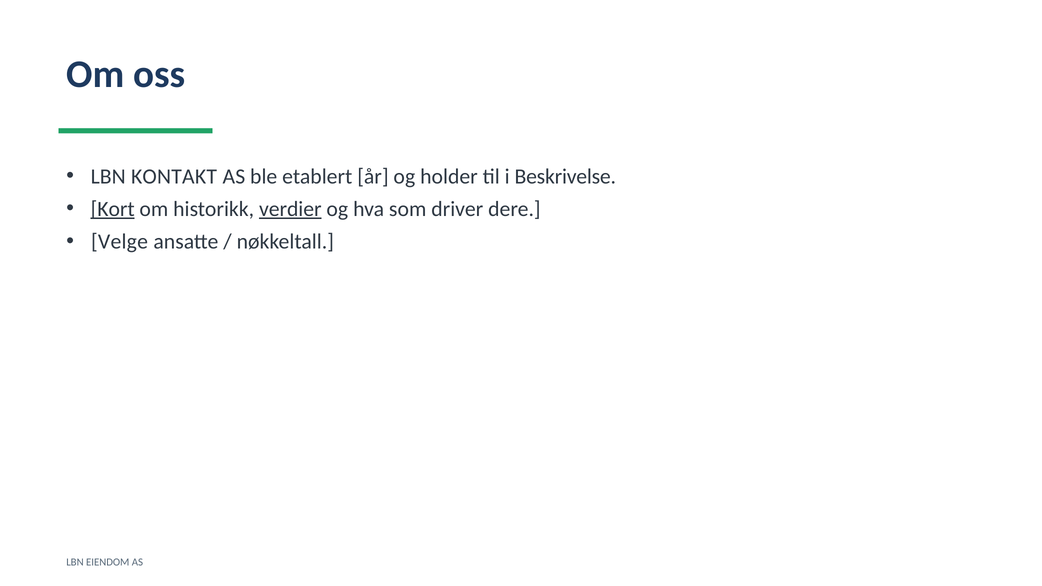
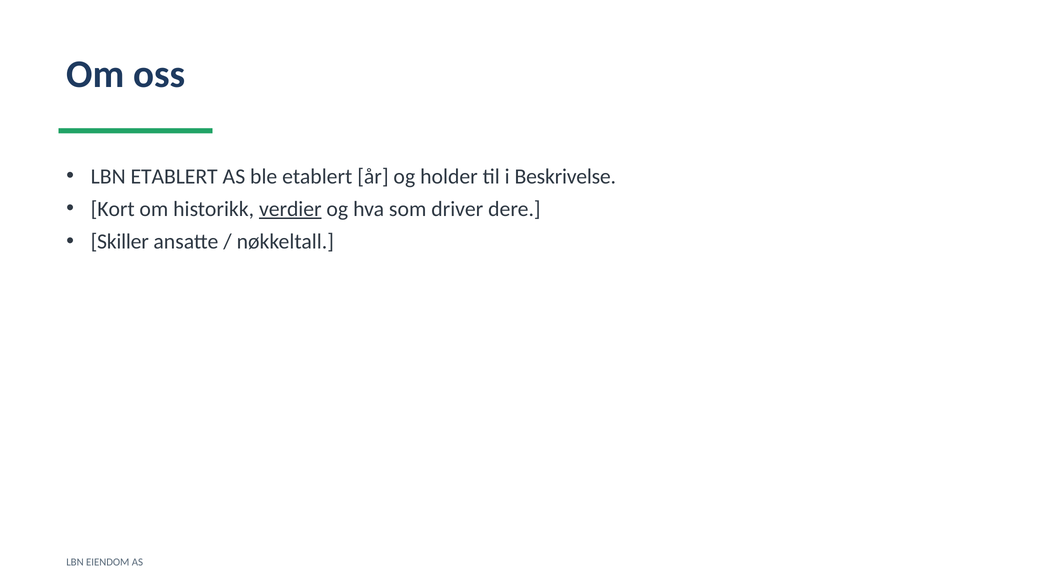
LBN KONTAKT: KONTAKT -> ETABLERT (174, 176)
Kort underline: present -> none (113, 209)
Velge: Velge -> Skiller (120, 242)
